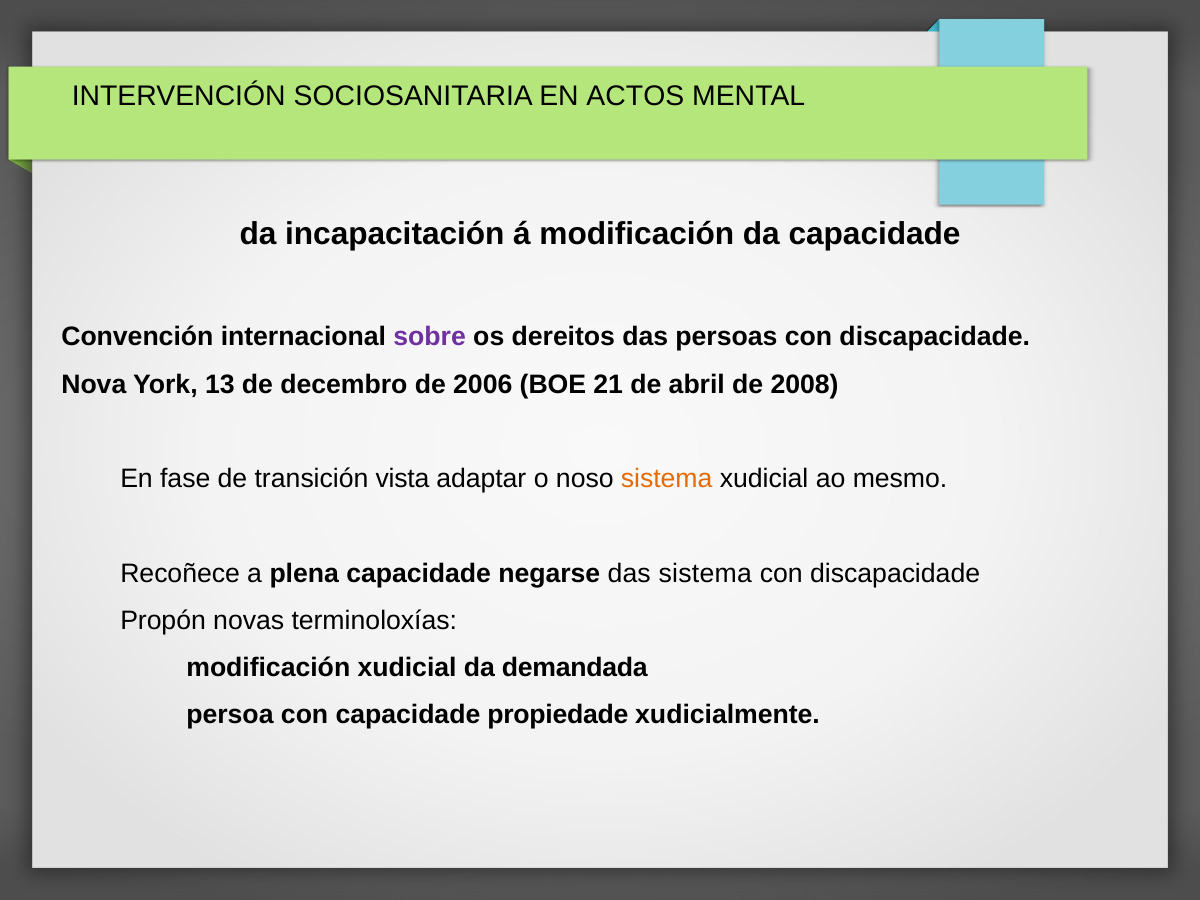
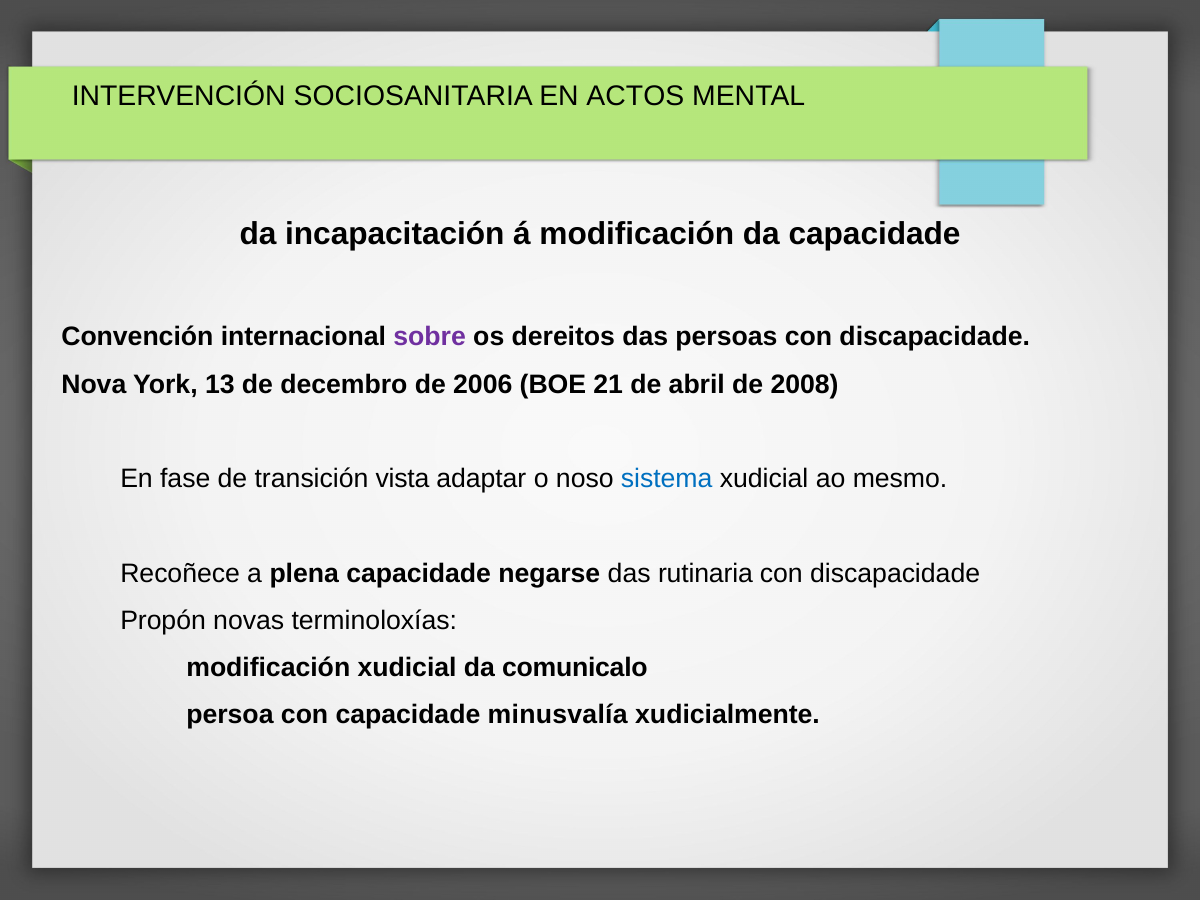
sistema colour: orange -> blue (667, 479)
das sistema: sistema -> rutinaria (705, 573)
demandada: demandada -> comunicalo (575, 668)
propiedade: propiedade -> minusvalía (558, 715)
